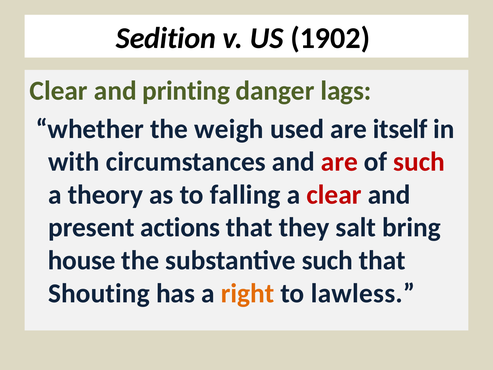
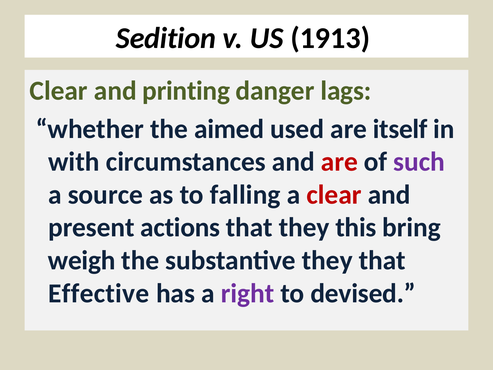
1902: 1902 -> 1913 (330, 38)
weigh: weigh -> aimed (229, 129)
such colour: red -> purple (419, 162)
theory: theory -> source (105, 195)
salt: salt -> this (356, 227)
house: house -> weigh (82, 260)
substantive such: such -> they (327, 260)
Shouting: Shouting -> Effective (99, 293)
right colour: orange -> purple (248, 293)
lawless: lawless -> devised (363, 293)
